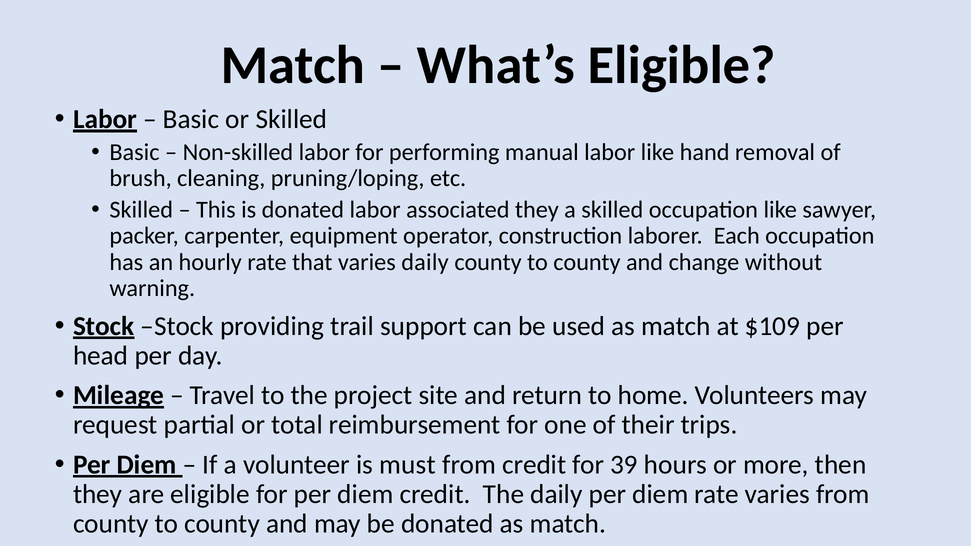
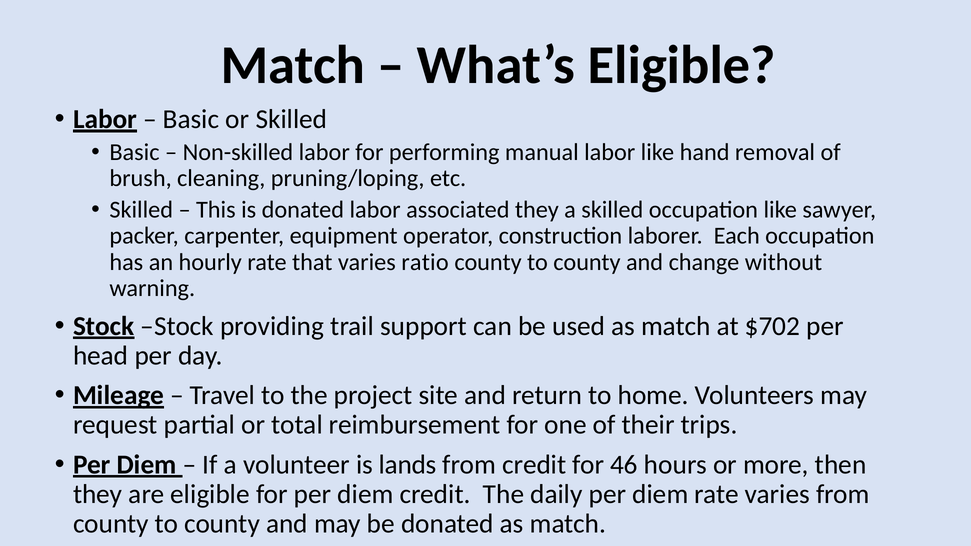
varies daily: daily -> ratio (425, 262)
$109: $109 -> $702 (772, 326)
must: must -> lands (408, 465)
39: 39 -> 46 (624, 465)
